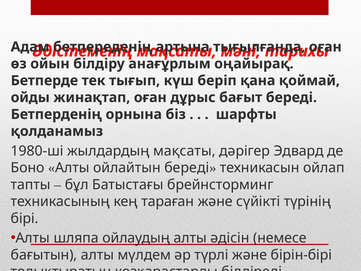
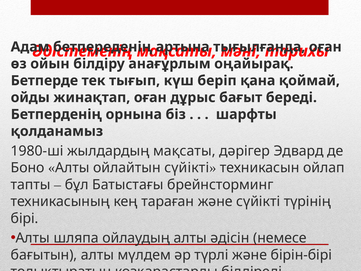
ойлайтын береді: береді -> сүйікті (187, 168)
